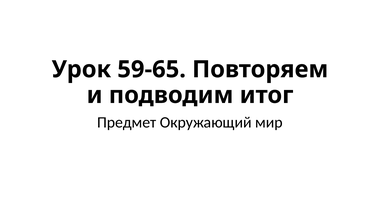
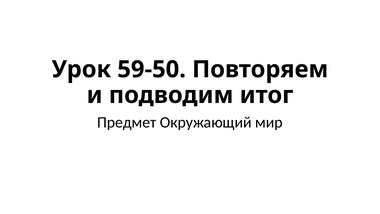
59-65: 59-65 -> 59-50 (152, 69)
